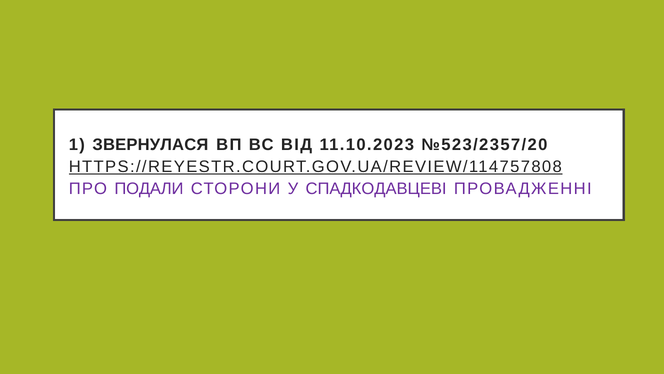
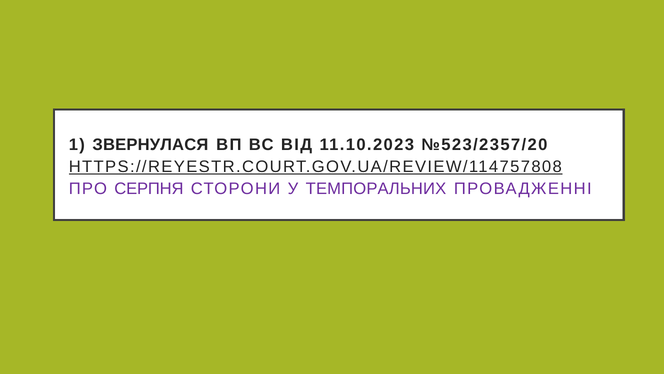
ПОДАЛИ: ПОДАЛИ -> СЕРПНЯ (149, 188)
СПАДКОДАВЦЕВІ: СПАДКОДАВЦЕВІ -> ТЕМПОРАЛЬНИХ (376, 188)
